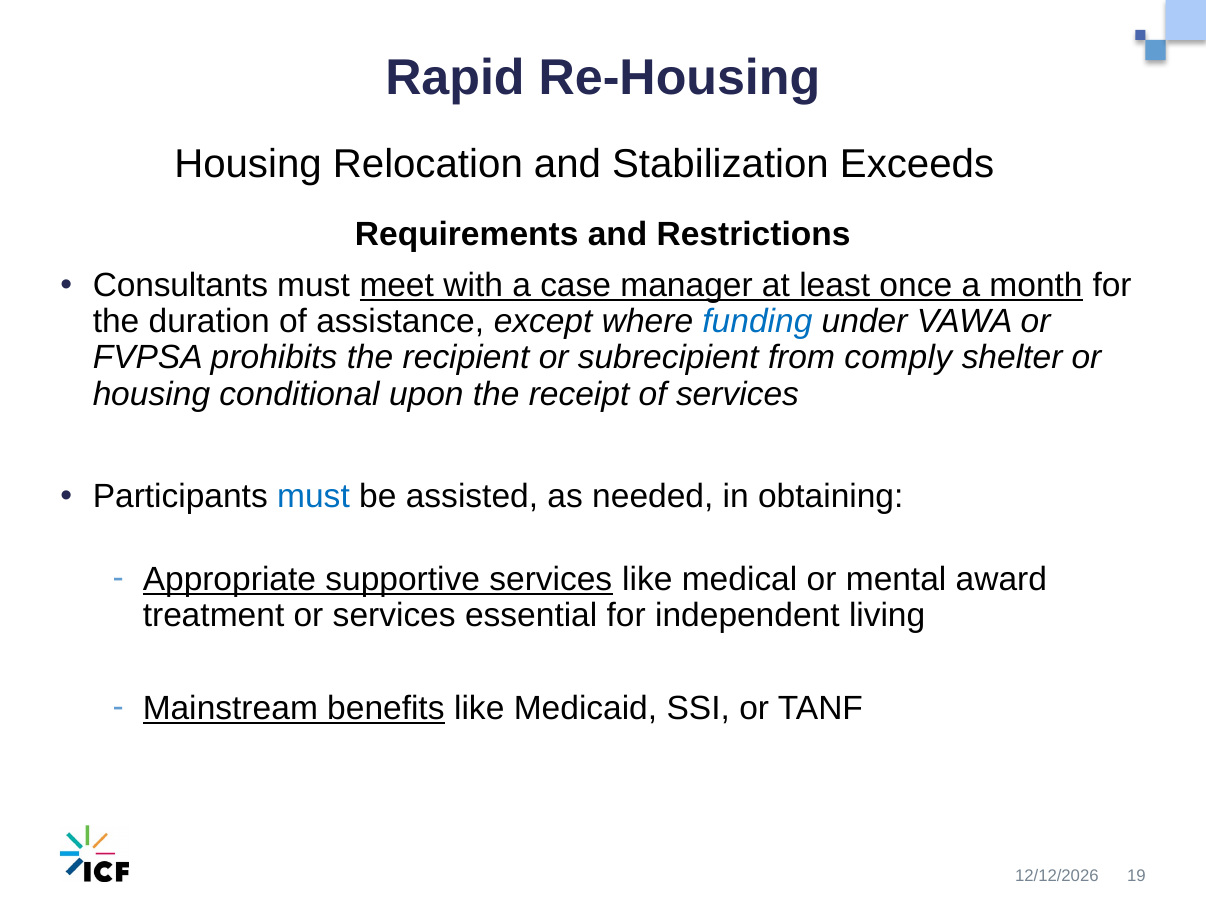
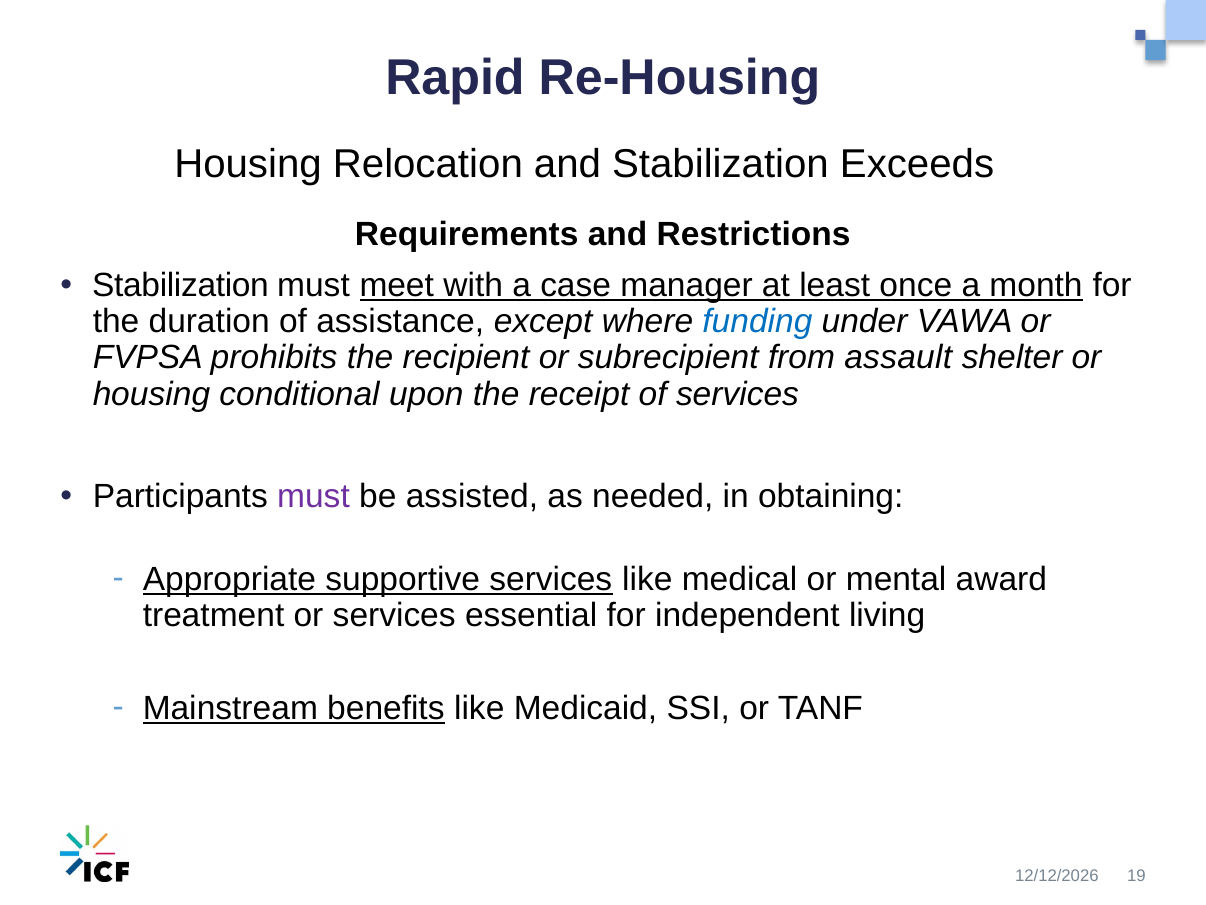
Consultants: Consultants -> Stabilization (181, 285)
comply: comply -> assault (898, 358)
must colour: blue -> purple (313, 496)
